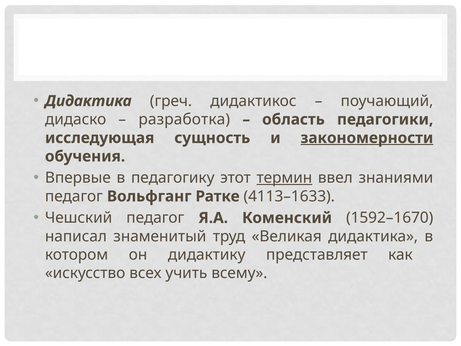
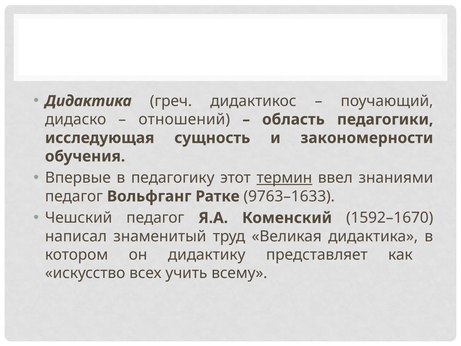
разработка: разработка -> отношений (184, 119)
закономерности underline: present -> none (367, 138)
4113–1633: 4113–1633 -> 9763–1633 (289, 196)
